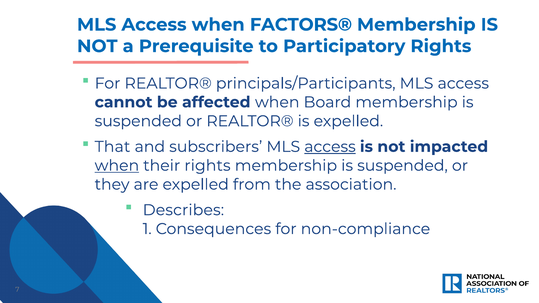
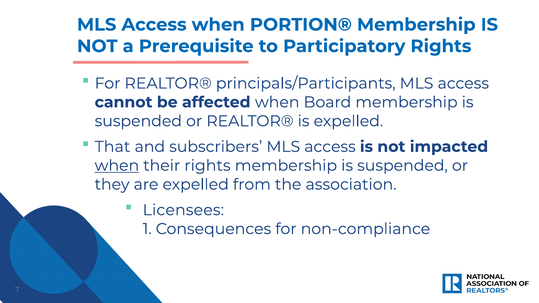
FACTORS®: FACTORS® -> PORTION® (301, 25)
access underline: present -> none (330, 147)
Describes: Describes -> Licensees (183, 210)
